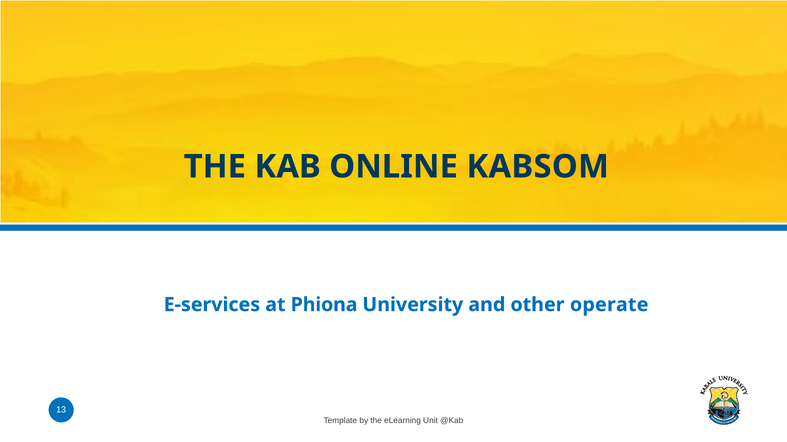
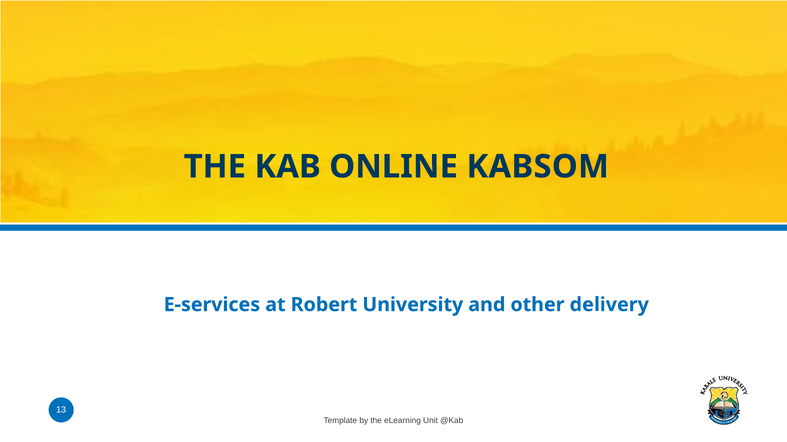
Phiona: Phiona -> Robert (324, 305)
operate: operate -> delivery (609, 305)
